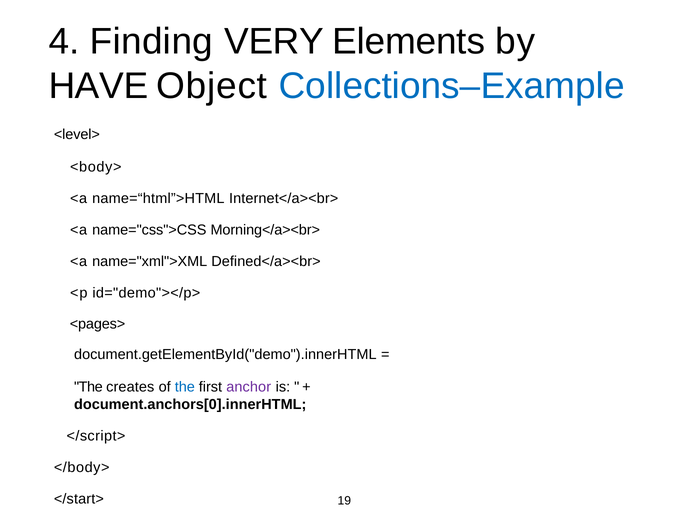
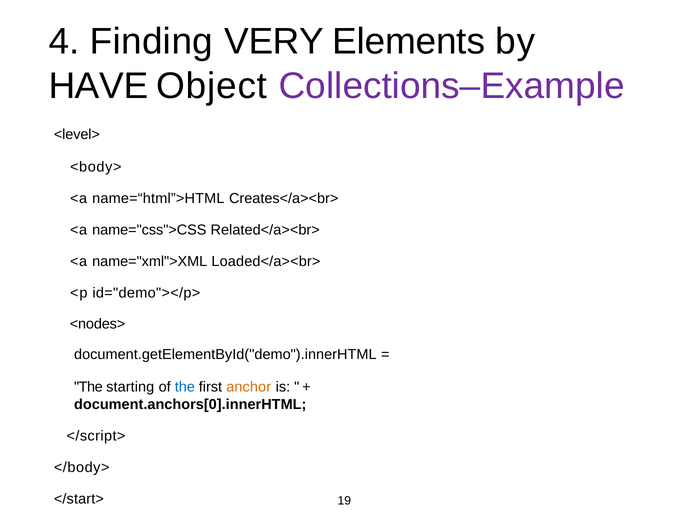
Collections–Example colour: blue -> purple (452, 86)
Internet</a><br>: Internet</a><br> -> Creates</a><br> (284, 199)
Morning</a><br>: Morning</a><br> -> Related</a><br> (265, 230)
Defined</a><br>: Defined</a><br> -> Loaded</a><br> (266, 262)
<pages>: <pages> -> <nodes> (98, 324)
creates: creates -> starting (130, 387)
anchor colour: purple -> orange (249, 387)
